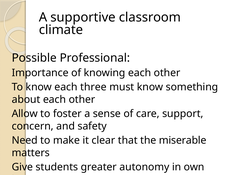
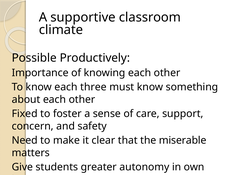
Professional: Professional -> Productively (95, 58)
Allow: Allow -> Fixed (25, 114)
